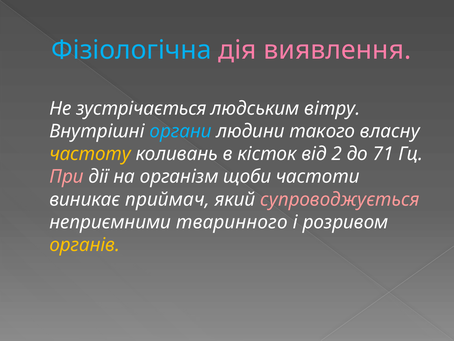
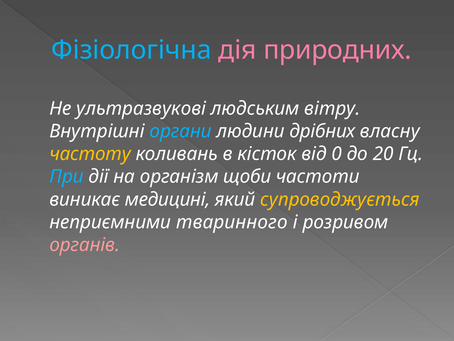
виявлення: виявлення -> природних (337, 50)
зустрічається: зустрічається -> ультразвукові (141, 108)
такого: такого -> дрібних (322, 131)
2: 2 -> 0 (337, 154)
71: 71 -> 20 (383, 154)
При colour: pink -> light blue (66, 176)
приймач: приймач -> медицині (168, 199)
супроводжується colour: pink -> yellow (340, 199)
органів colour: yellow -> pink (85, 245)
